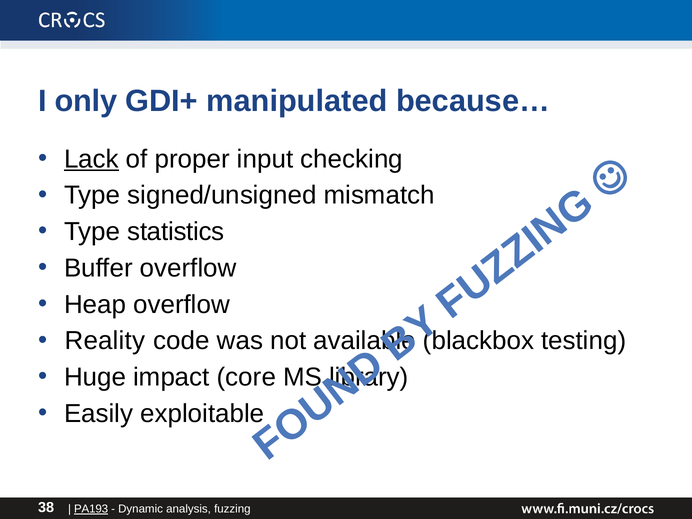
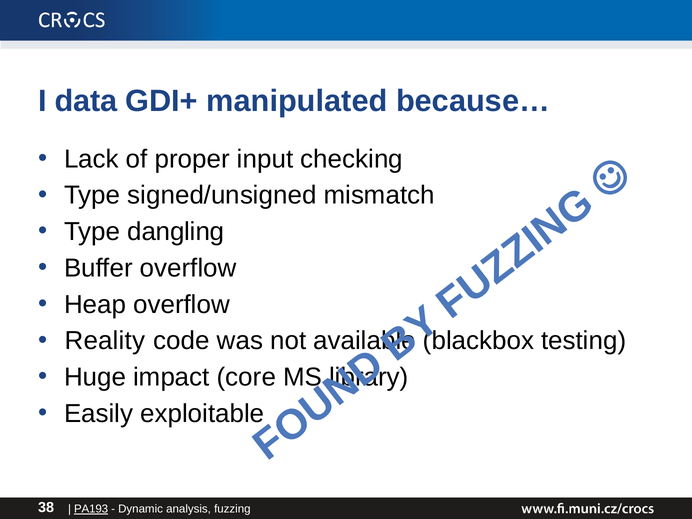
only: only -> data (86, 101)
Lack underline: present -> none (91, 159)
statistics: statistics -> dangling (176, 232)
